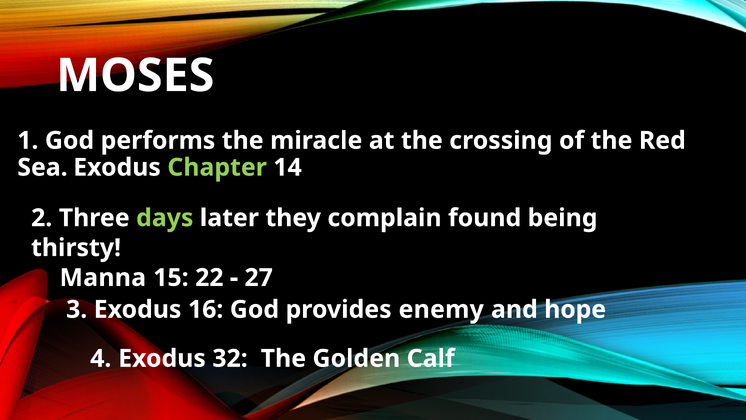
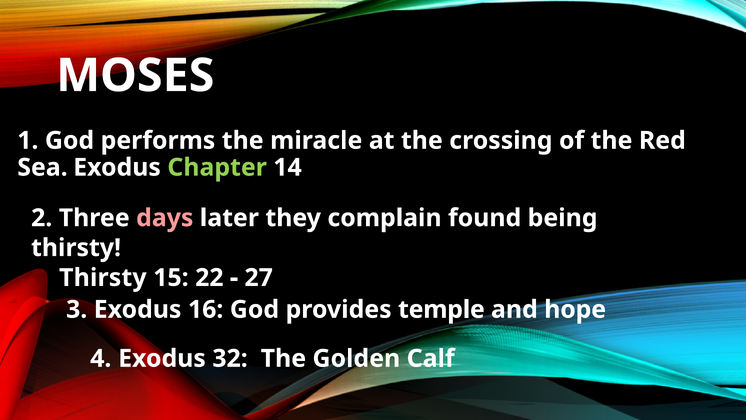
days colour: light green -> pink (165, 218)
Manna: Manna -> Thirsty (103, 277)
enemy: enemy -> temple (441, 309)
